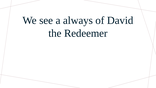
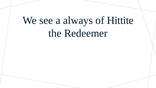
David: David -> Hittite (120, 20)
